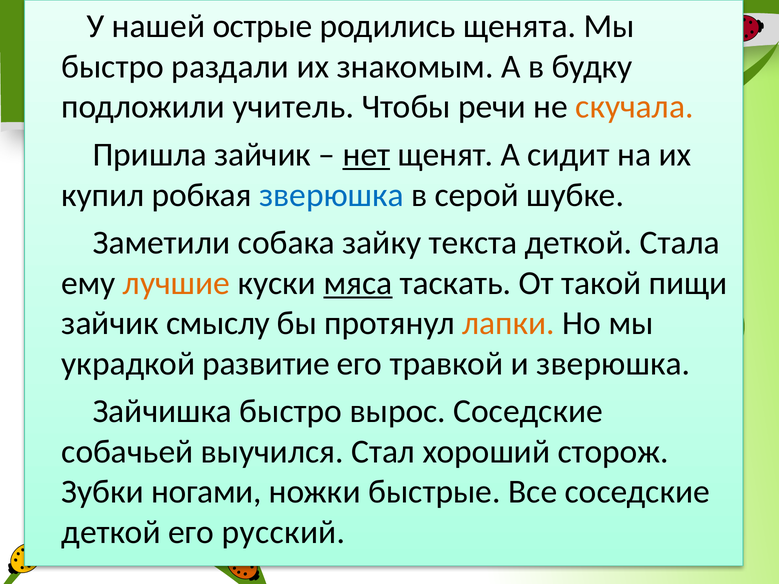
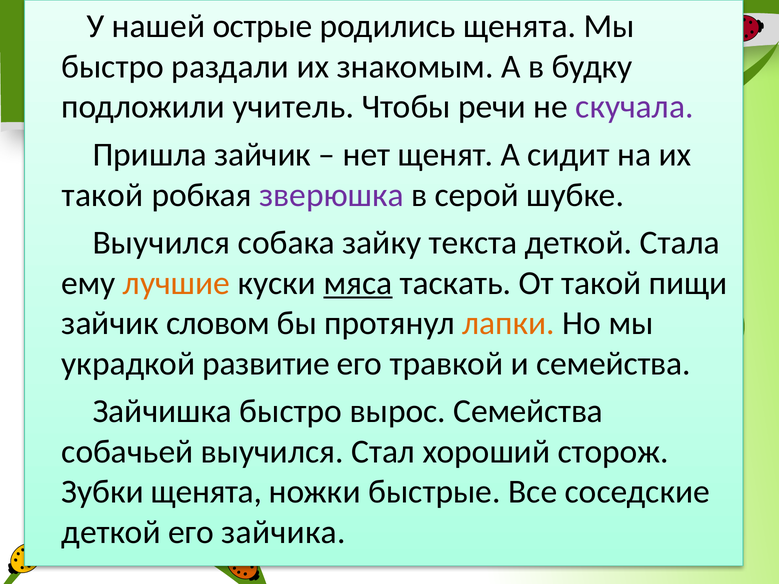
скучала colour: orange -> purple (634, 107)
нет underline: present -> none (366, 155)
купил: купил -> такой (103, 195)
зверюшка colour: blue -> purple (331, 195)
Заметили: Заметили -> Выучился (161, 243)
смыслу: смыслу -> словом (218, 323)
и зверюшка: зверюшка -> семейства (613, 364)
вырос Соседские: Соседские -> Семейства (528, 412)
Зубки ногами: ногами -> щенята (206, 492)
русский: русский -> зайчика (284, 532)
